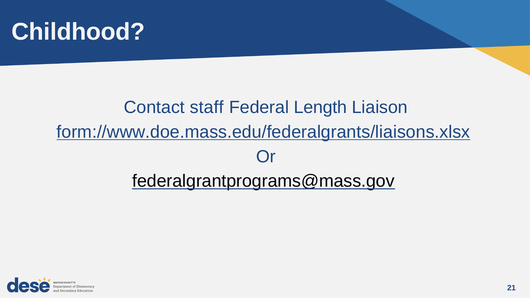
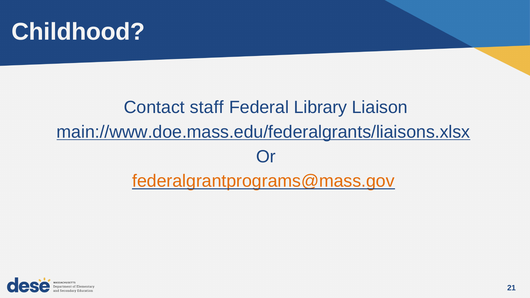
Length: Length -> Library (320, 107)
form://www.doe.mass.edu/federalgrants/liaisons.xlsx: form://www.doe.mass.edu/federalgrants/liaisons.xlsx -> main://www.doe.mass.edu/federalgrants/liaisons.xlsx (263, 132)
federalgrantprograms@mass.gov colour: black -> orange (263, 181)
